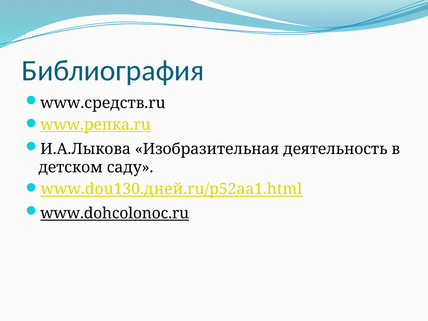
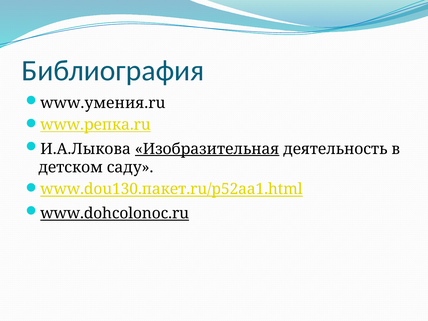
www.средств.ru: www.средств.ru -> www.умения.ru (103, 103)
Изобразительная underline: none -> present (207, 149)
www.dou130.дней.ru/p52aa1.html: www.dou130.дней.ru/p52aa1.html -> www.dou130.пакет.ru/p52aa1.html (171, 189)
